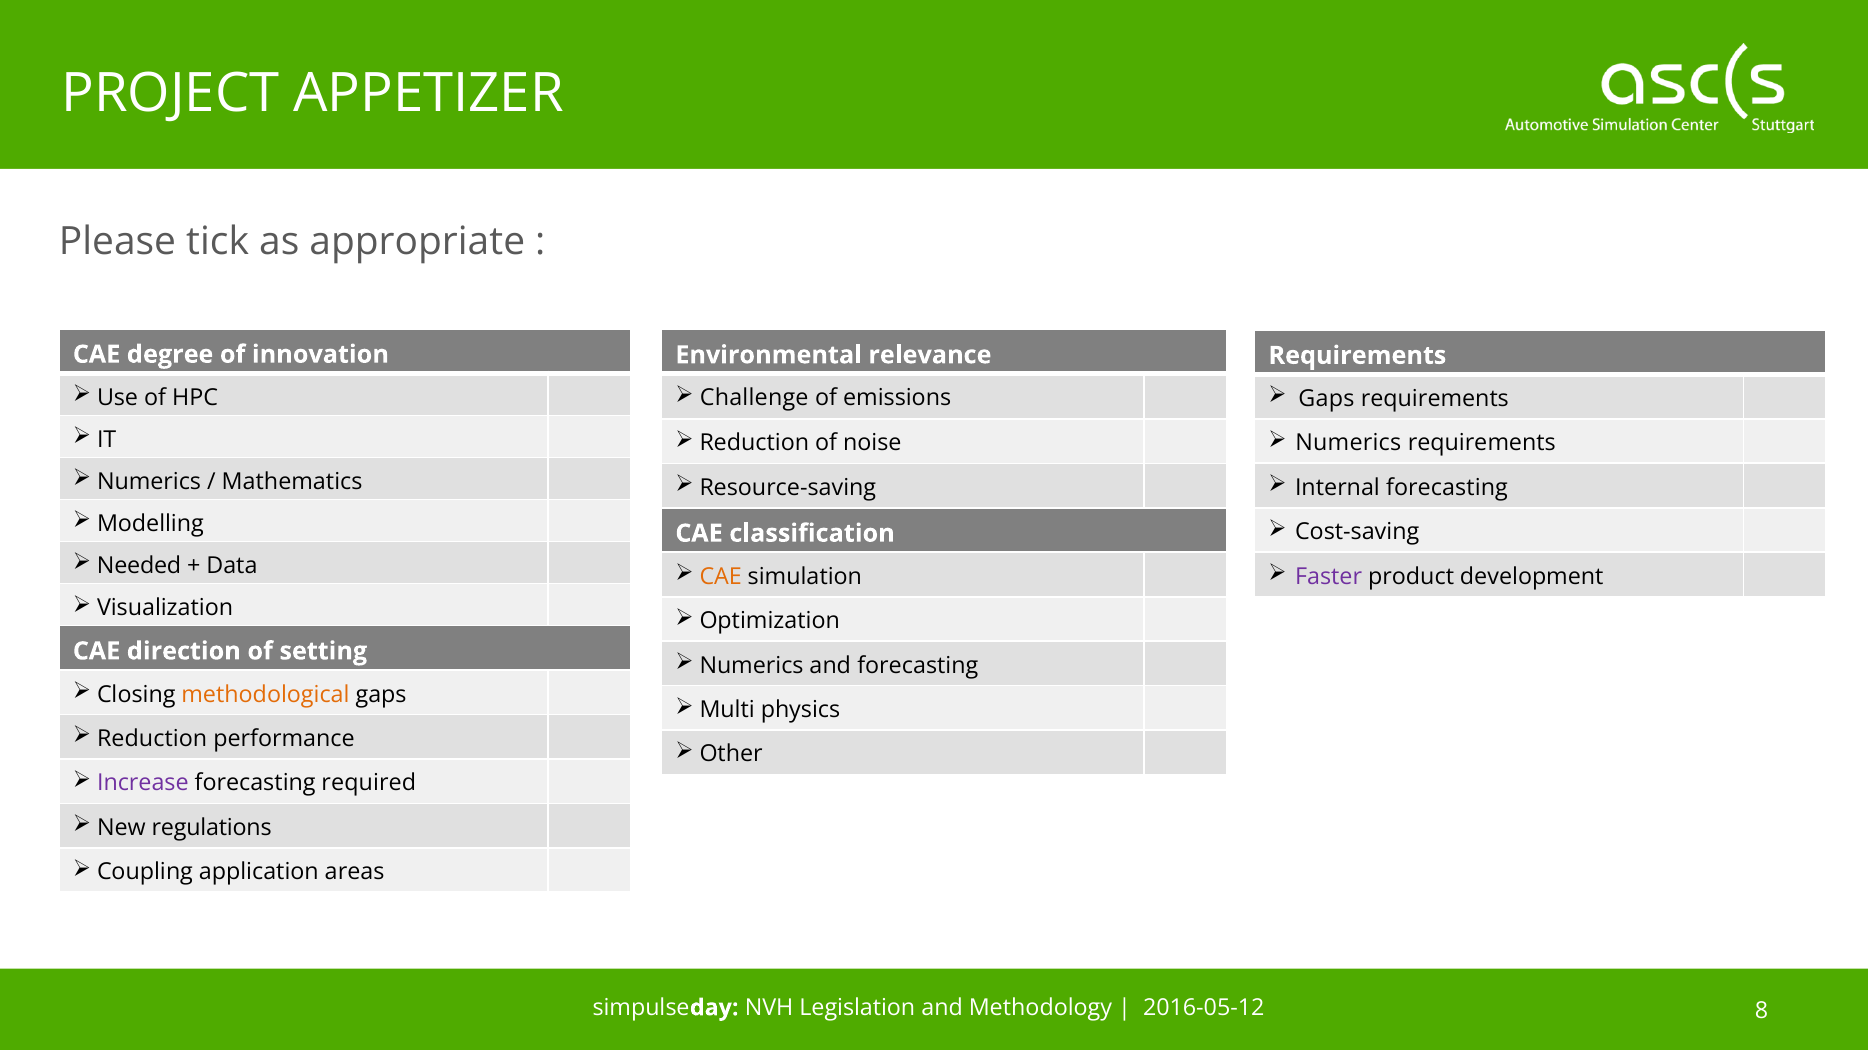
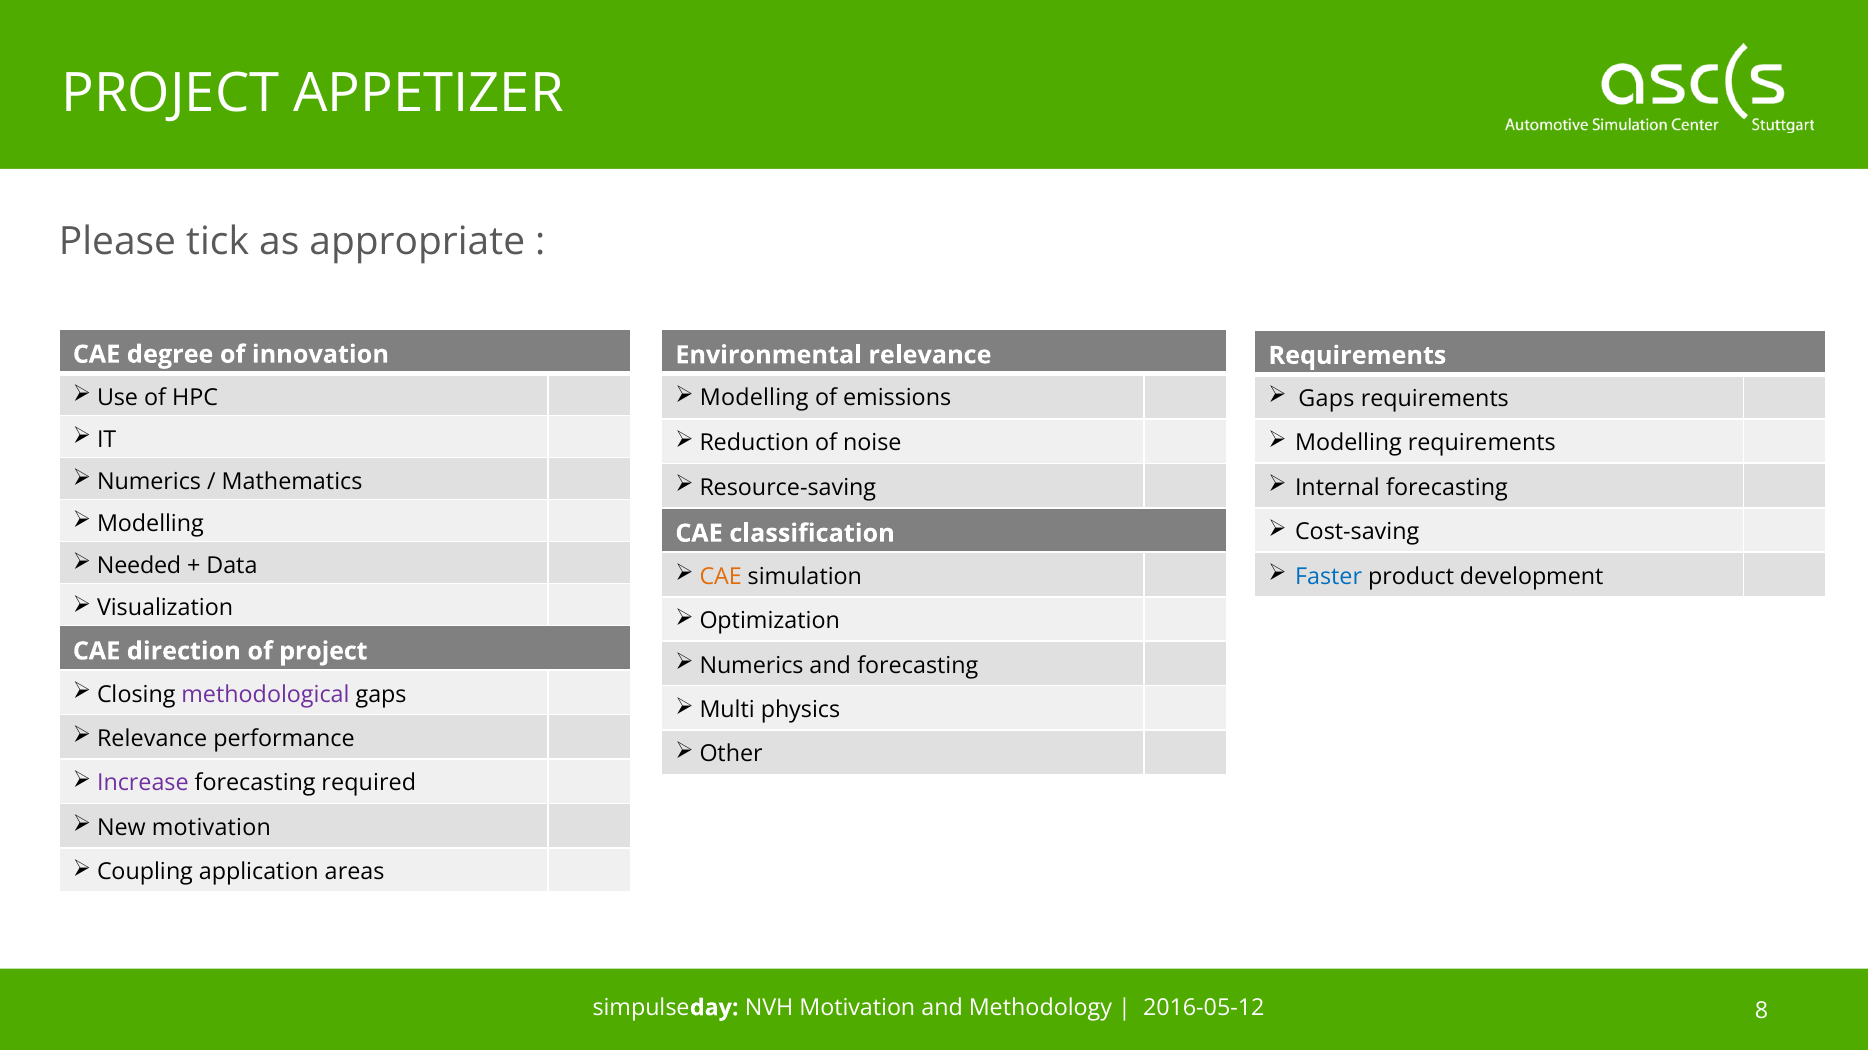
Challenge: Challenge -> Modelling (754, 398)
Numerics: Numerics -> Modelling (1348, 443)
Faster colour: purple -> blue (1329, 577)
of setting: setting -> project (323, 652)
methodological colour: orange -> purple (265, 695)
Reduction: Reduction -> Relevance (152, 739)
New regulations: regulations -> motivation (211, 828)
Legislation: Legislation -> Motivation (857, 1008)
